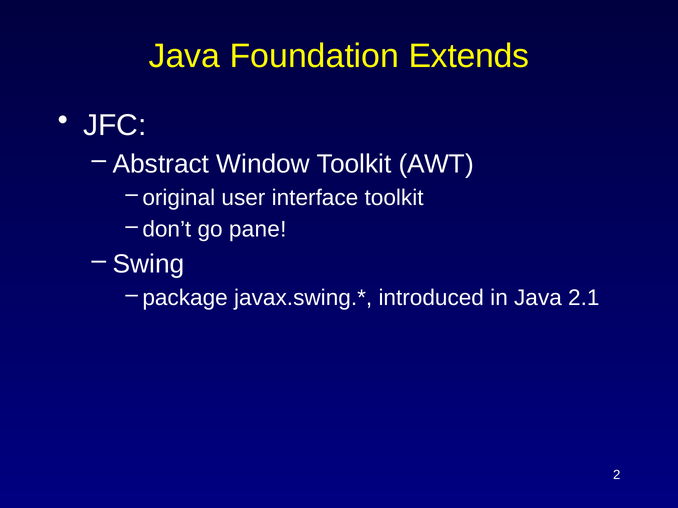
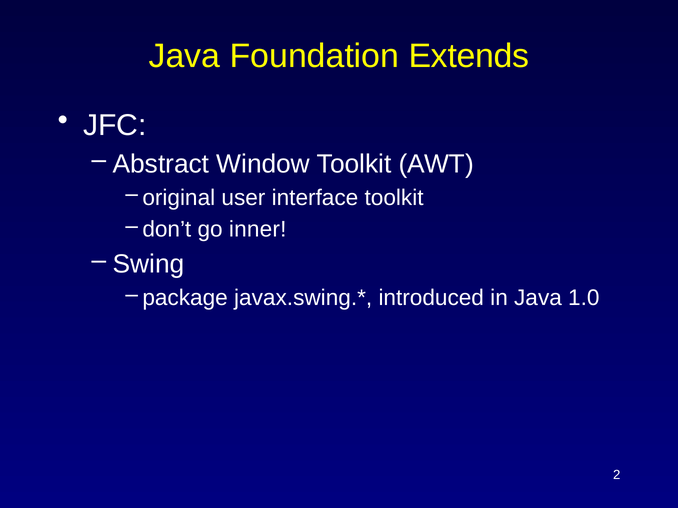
pane: pane -> inner (258, 229)
2.1: 2.1 -> 1.0 (584, 298)
